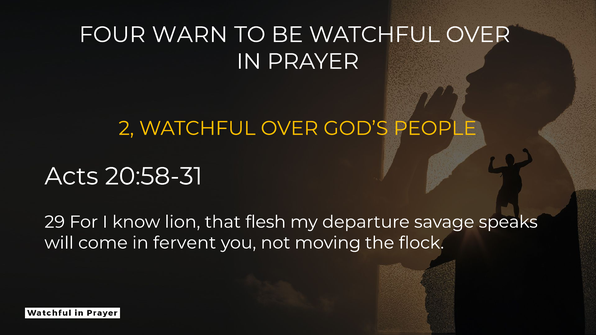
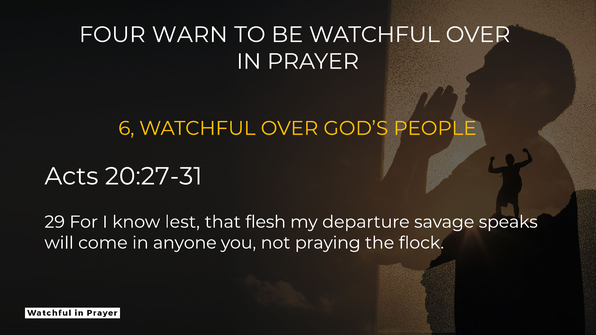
2: 2 -> 6 (126, 128)
20:58-31: 20:58-31 -> 20:27-31 (154, 176)
lion: lion -> lest (182, 222)
fervent: fervent -> anyone (185, 243)
moving: moving -> praying (328, 243)
